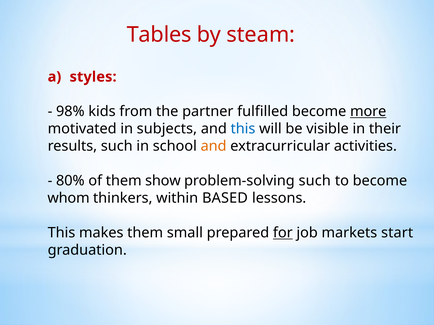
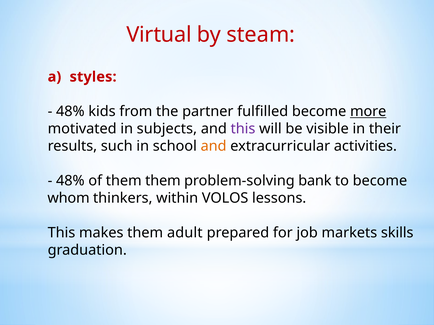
Tables: Tables -> Virtual (159, 35)
98%: 98% -> 48% (70, 112)
this colour: blue -> purple (243, 129)
80%: 80% -> 48% (70, 181)
them show: show -> them (163, 181)
problem-solving such: such -> bank (315, 181)
BASED: BASED -> VOLOS (225, 198)
small: small -> adult (185, 233)
for underline: present -> none (283, 233)
start: start -> skills (397, 233)
